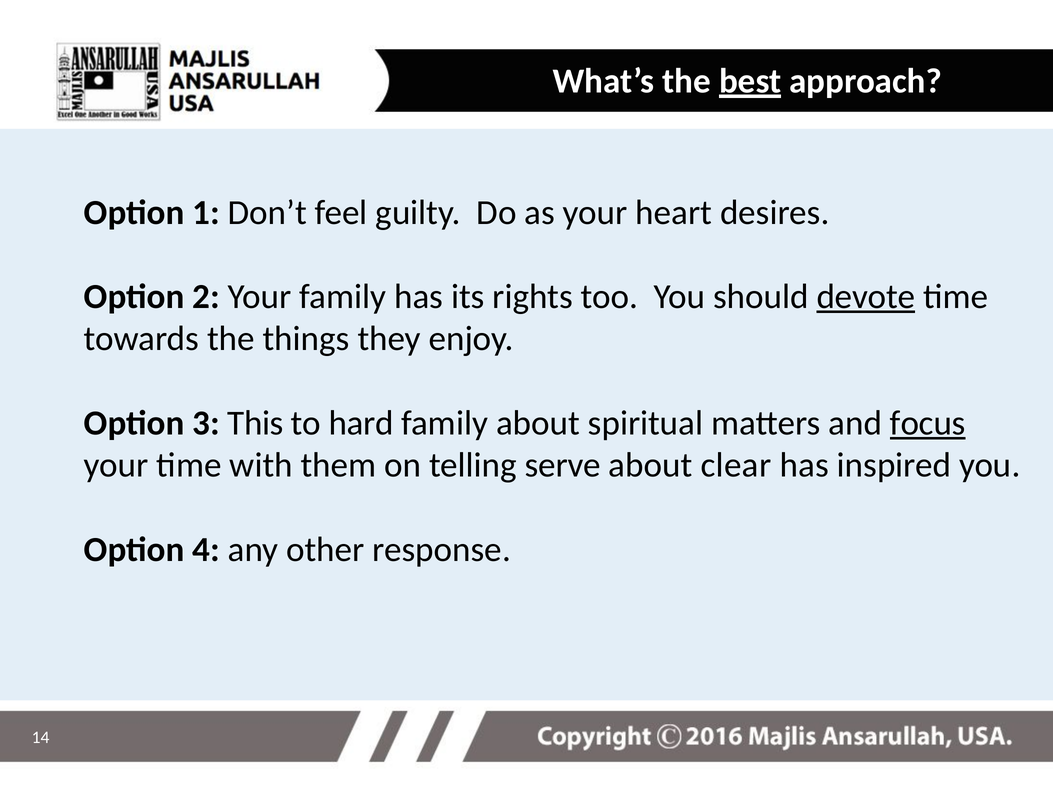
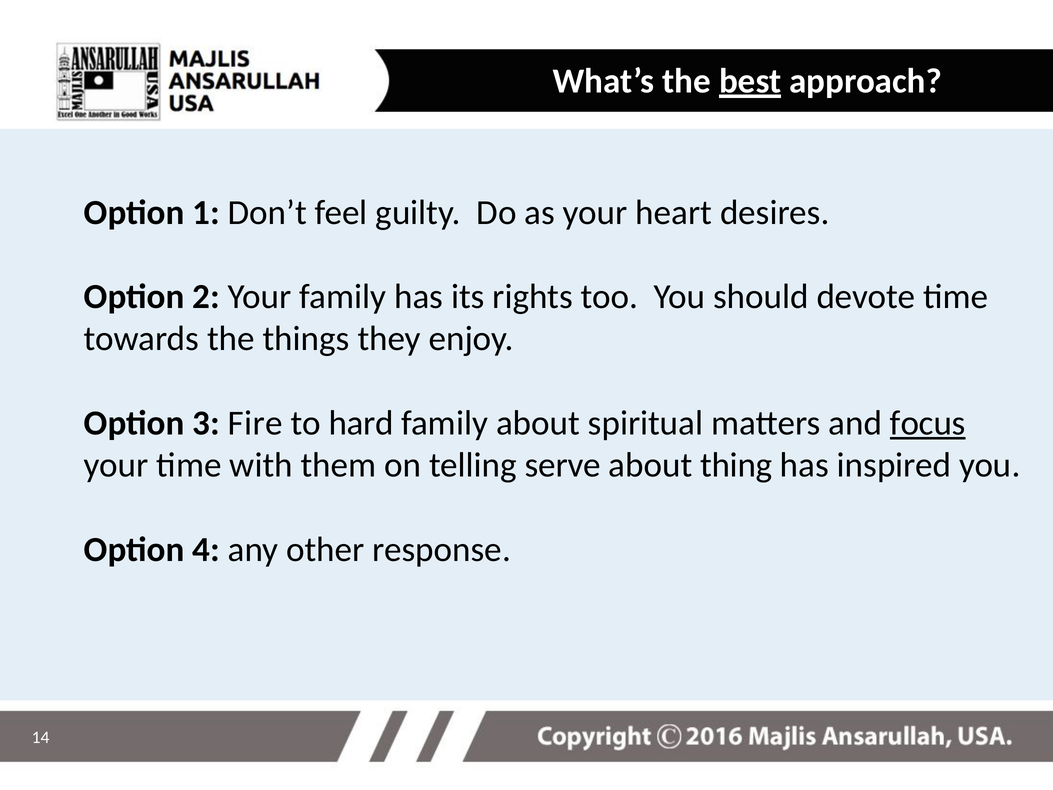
devote underline: present -> none (866, 297)
This: This -> Fire (255, 423)
clear: clear -> thing (736, 465)
